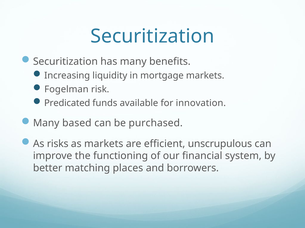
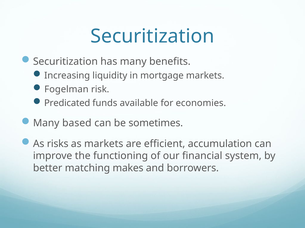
innovation: innovation -> economies (201, 103)
purchased: purchased -> sometimes (156, 124)
unscrupulous: unscrupulous -> accumulation (220, 144)
places: places -> makes (128, 169)
